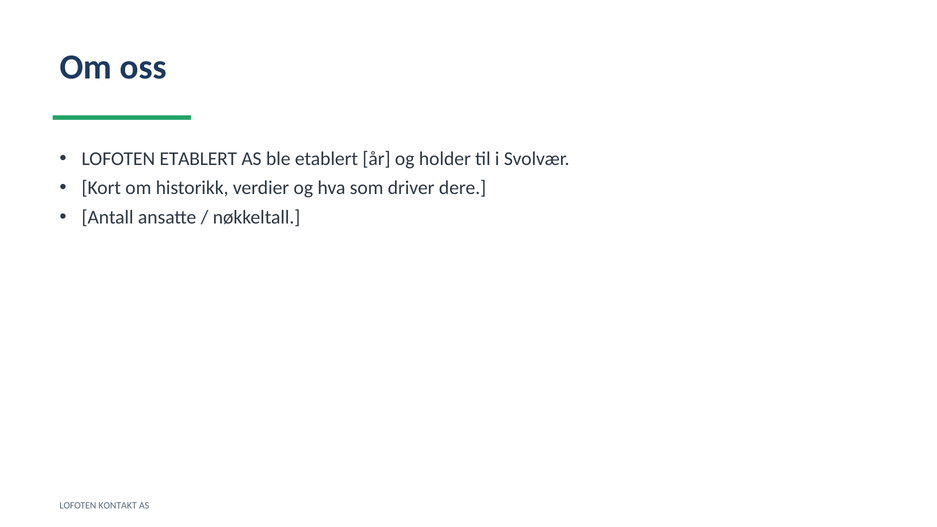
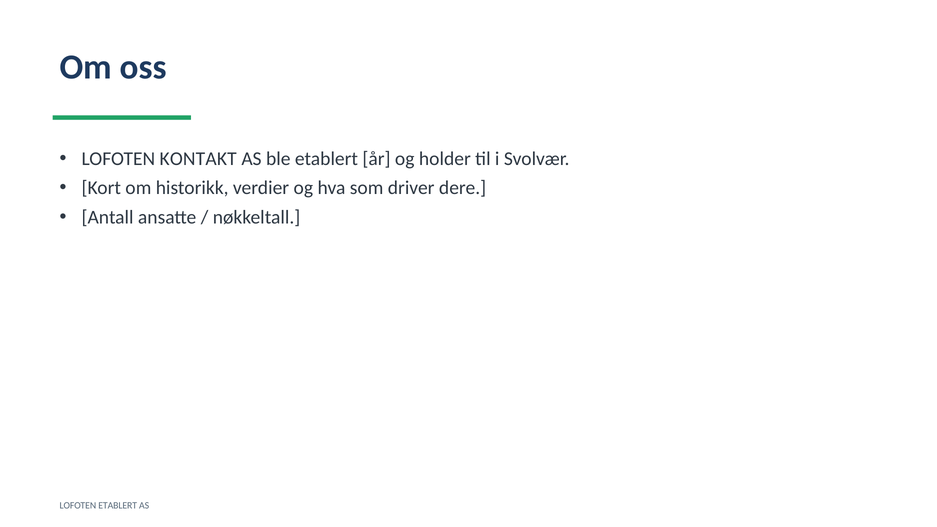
LOFOTEN ETABLERT: ETABLERT -> KONTAKT (198, 159)
LOFOTEN KONTAKT: KONTAKT -> ETABLERT (118, 506)
